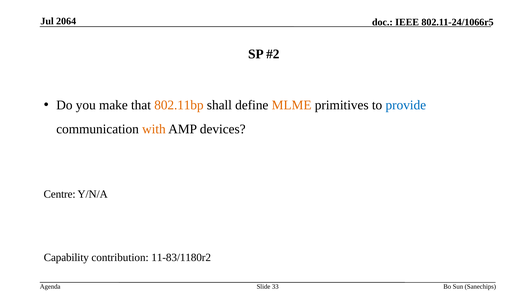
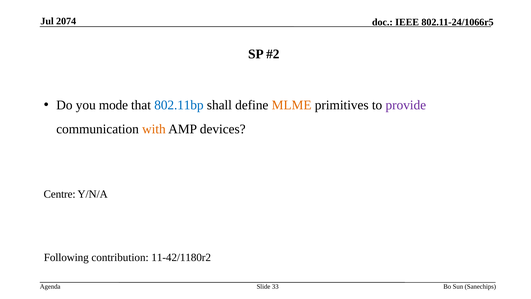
2064: 2064 -> 2074 (66, 21)
make: make -> mode (113, 105)
802.11bp colour: orange -> blue (179, 105)
provide colour: blue -> purple (406, 105)
Capability: Capability -> Following (66, 257)
11-83/1180r2: 11-83/1180r2 -> 11-42/1180r2 (181, 257)
